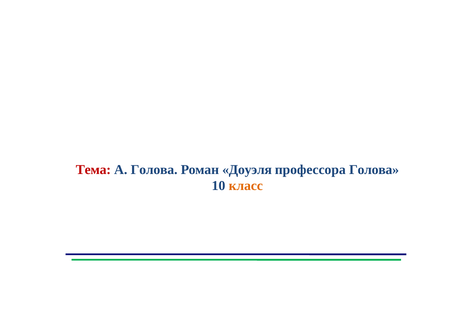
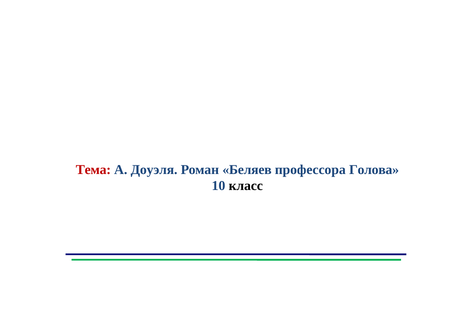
А Голова: Голова -> Доуэля (154, 170)
Доуэля: Доуэля -> Беляев (247, 170)
класс colour: orange -> black (246, 186)
